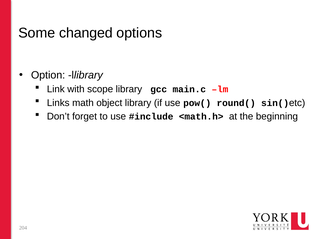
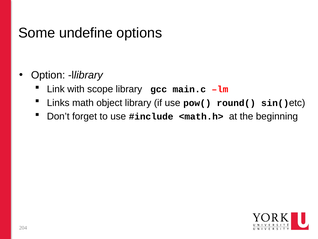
changed: changed -> undefine (86, 33)
